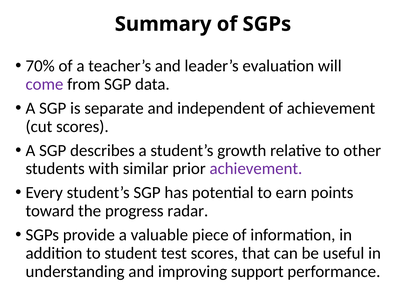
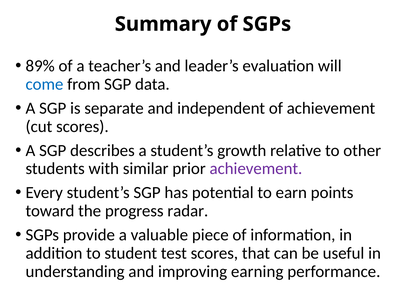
70%: 70% -> 89% (40, 66)
come colour: purple -> blue (44, 84)
support: support -> earning (257, 271)
